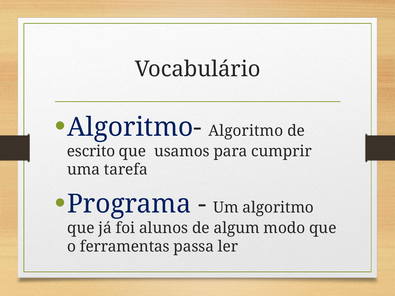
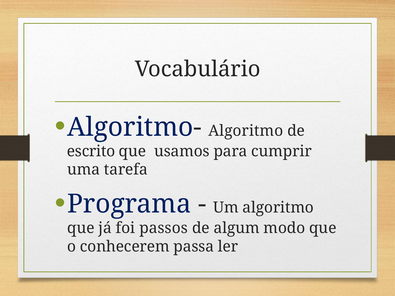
alunos: alunos -> passos (164, 228)
ferramentas: ferramentas -> conhecerem (125, 247)
